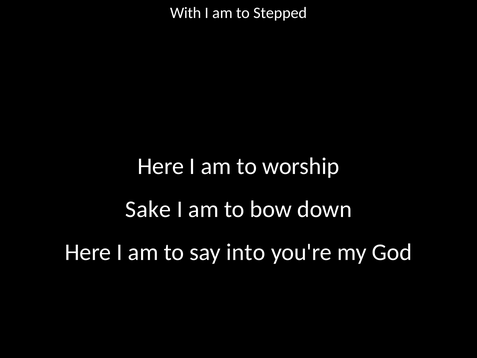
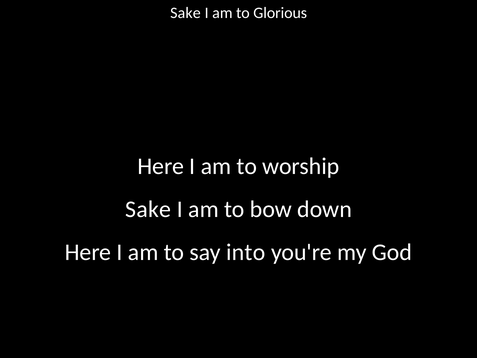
With: With -> Sake (185, 13)
Stepped: Stepped -> Glorious (280, 13)
